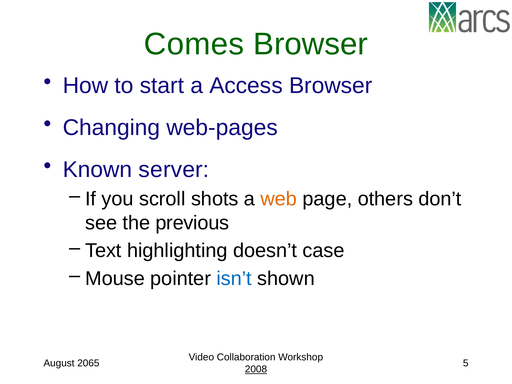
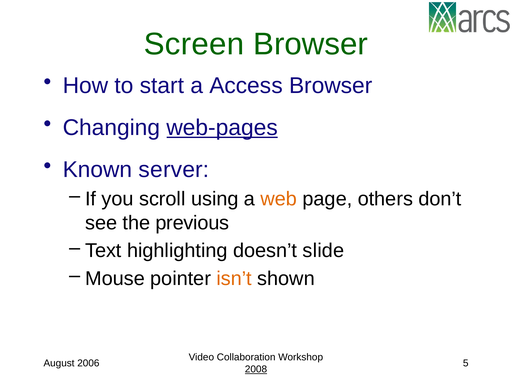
Comes: Comes -> Screen (194, 44)
web-pages underline: none -> present (222, 128)
shots: shots -> using (215, 199)
case: case -> slide (323, 251)
isn’t colour: blue -> orange (234, 279)
2065: 2065 -> 2006 (88, 363)
